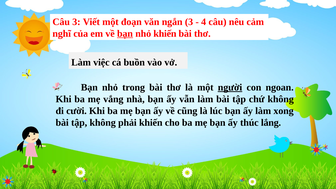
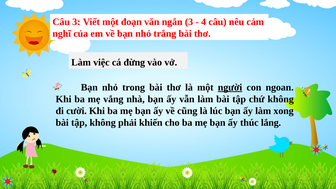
bạn underline: present -> none (125, 34)
nhỏ khiến: khiến -> trắng (165, 34)
buồn: buồn -> đừng (134, 62)
